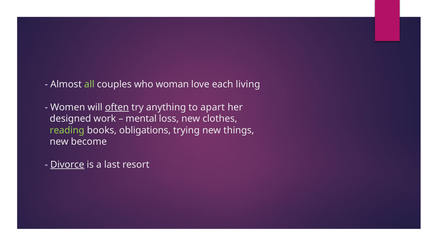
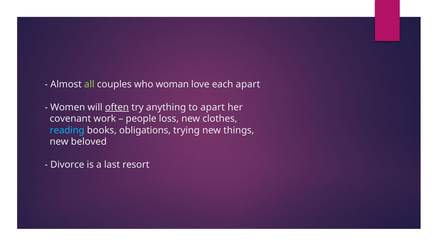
each living: living -> apart (248, 84)
designed: designed -> covenant (70, 119)
mental: mental -> people (141, 119)
reading colour: light green -> light blue (67, 130)
become: become -> beloved (89, 142)
Divorce underline: present -> none (67, 165)
